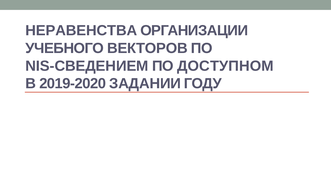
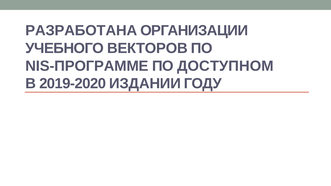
НЕРАВЕНСТВА: НЕРАВЕНСТВА -> РАЗРАБОТАНА (81, 31)
NIS-СВЕДЕНИЕМ: NIS-СВЕДЕНИЕМ -> NIS-ПРОГРАММЕ (87, 66)
ЗАДАНИИ: ЗАДАНИИ -> ИЗДАНИИ (145, 84)
